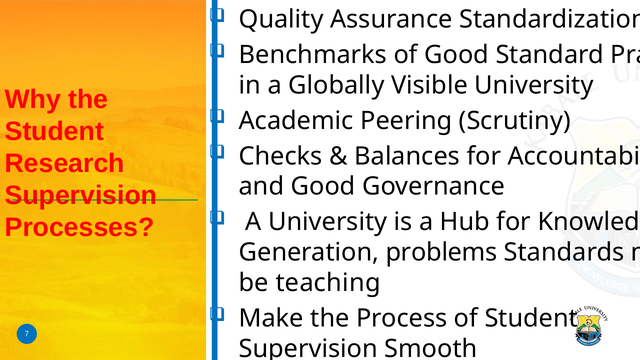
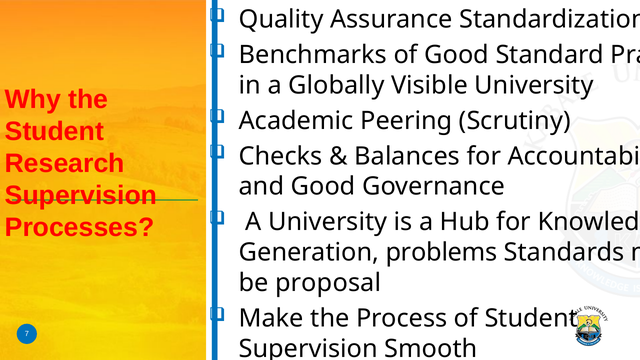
teaching: teaching -> proposal (328, 283)
